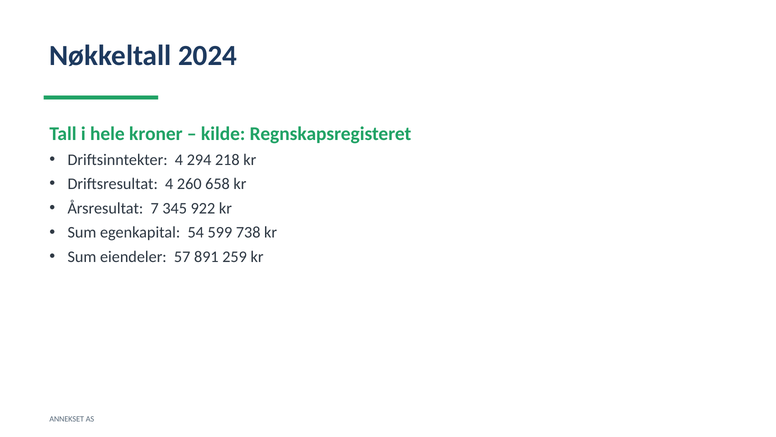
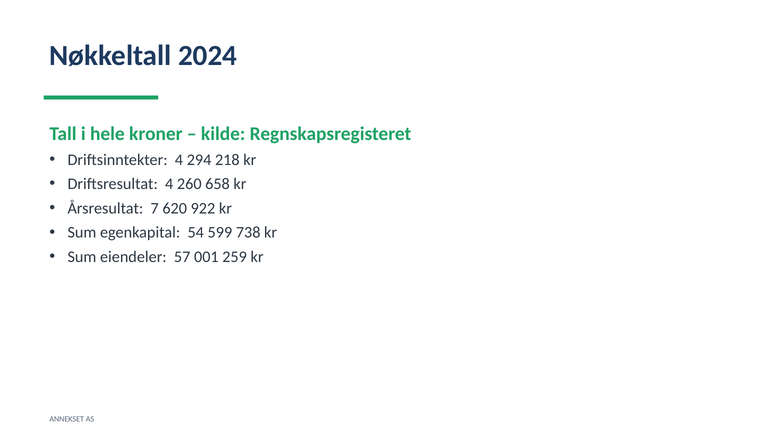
345: 345 -> 620 (175, 208)
891: 891 -> 001 (206, 257)
